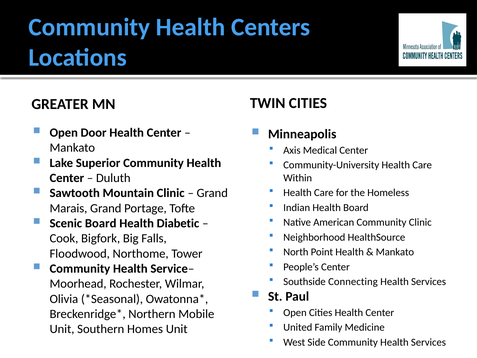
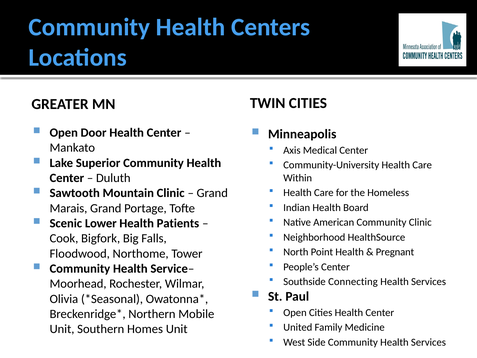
Scenic Board: Board -> Lower (101, 223)
Diabetic: Diabetic -> Patients (178, 223)
Mankato: Mankato -> Pregnant (395, 252)
